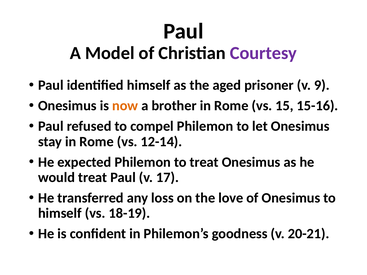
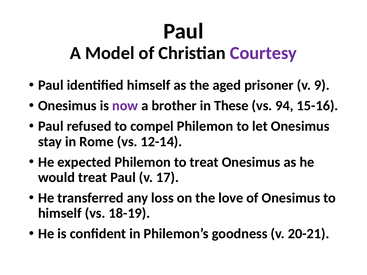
now colour: orange -> purple (125, 106)
brother in Rome: Rome -> These (231, 106)
15: 15 -> 94 (284, 106)
